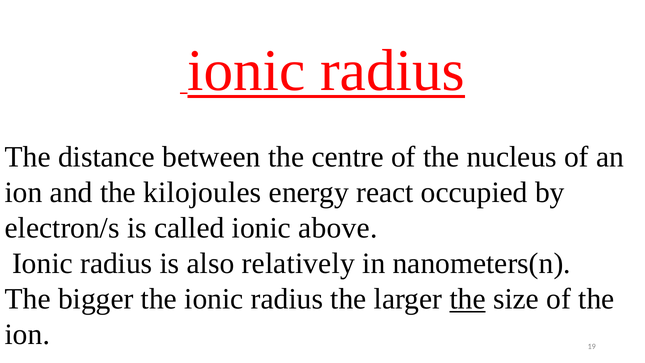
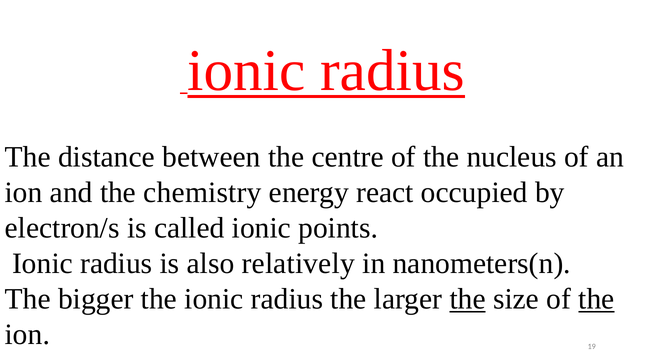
kilojoules: kilojoules -> chemistry (202, 193)
above: above -> points (338, 228)
the underline: none -> present (596, 299)
